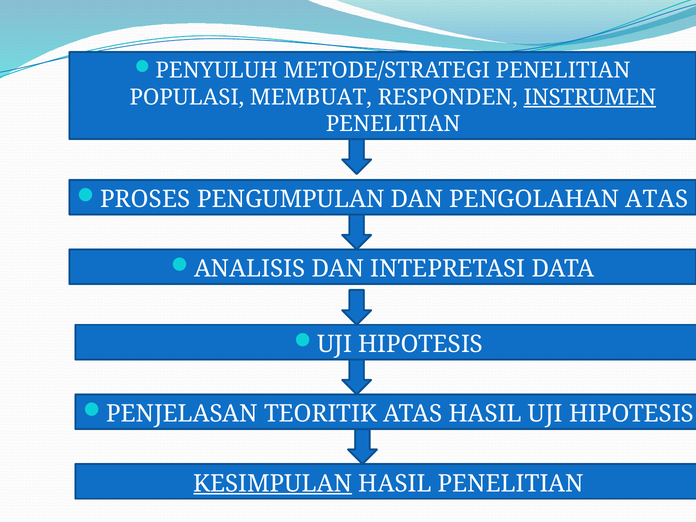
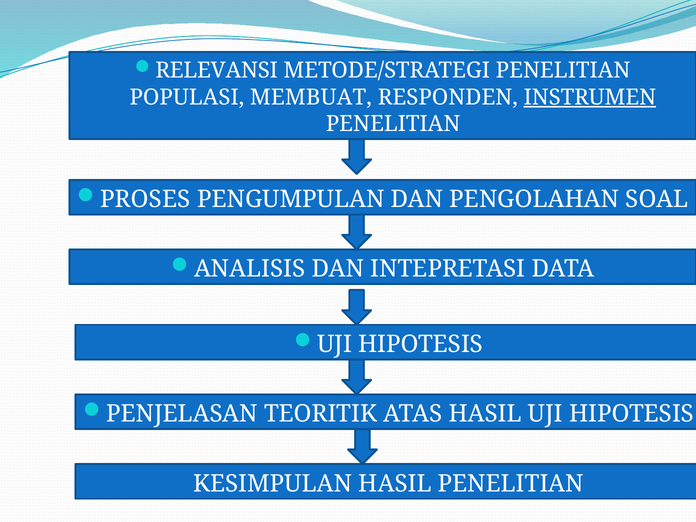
PENYULUH: PENYULUH -> RELEVANSI (217, 71)
PENGOLAHAN ATAS: ATAS -> SOAL (657, 199)
KESIMPULAN underline: present -> none (273, 484)
